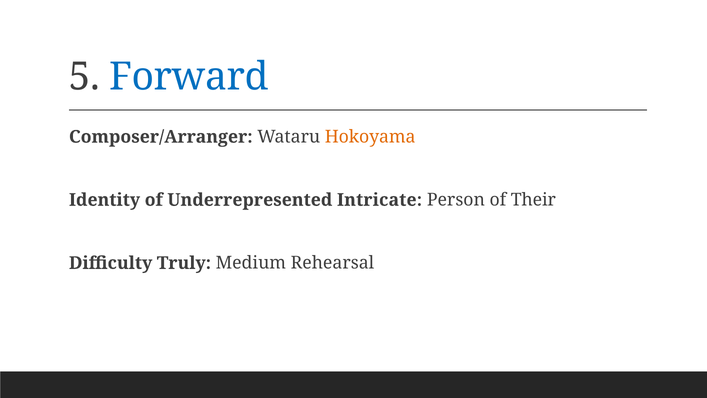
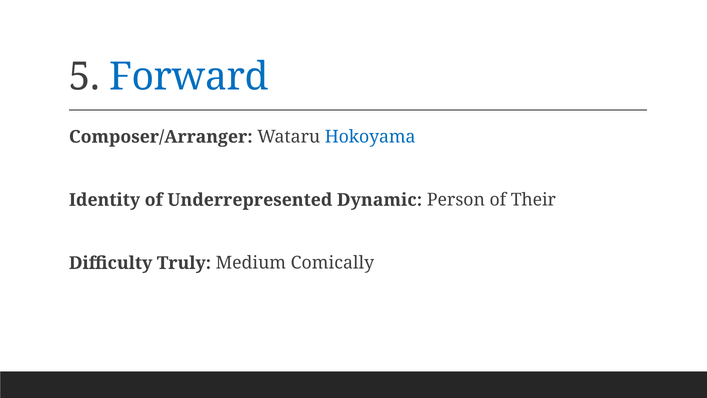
Hokoyama colour: orange -> blue (370, 137)
Intricate: Intricate -> Dynamic (380, 200)
Rehearsal: Rehearsal -> Comically (332, 263)
